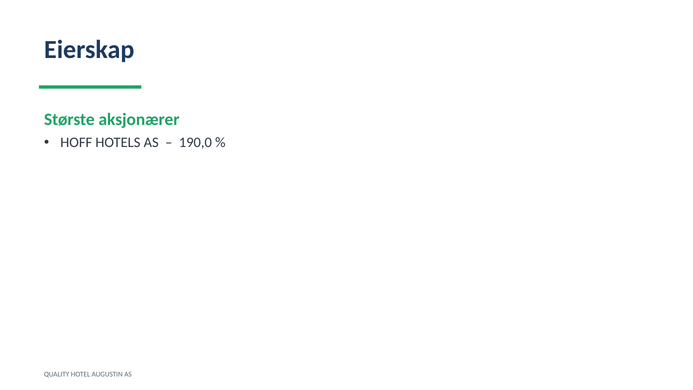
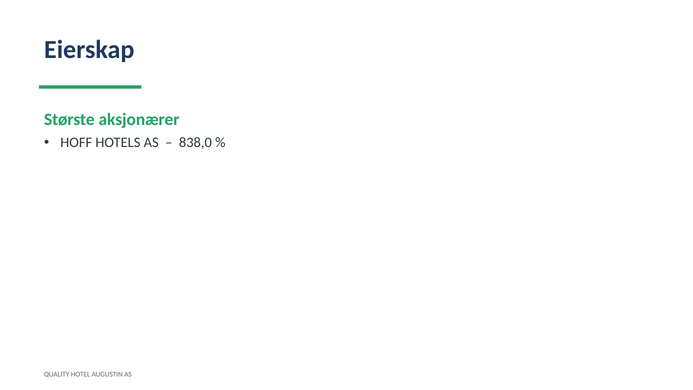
190,0: 190,0 -> 838,0 (195, 143)
